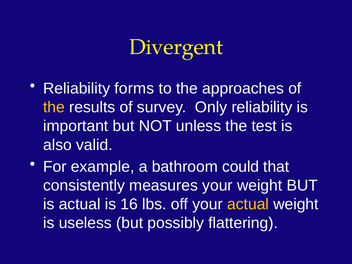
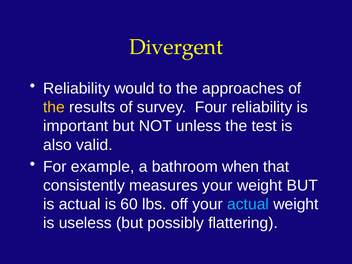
forms: forms -> would (134, 89)
Only: Only -> Four (211, 107)
could: could -> when (241, 167)
16: 16 -> 60 (129, 204)
actual colour: yellow -> light blue (248, 204)
